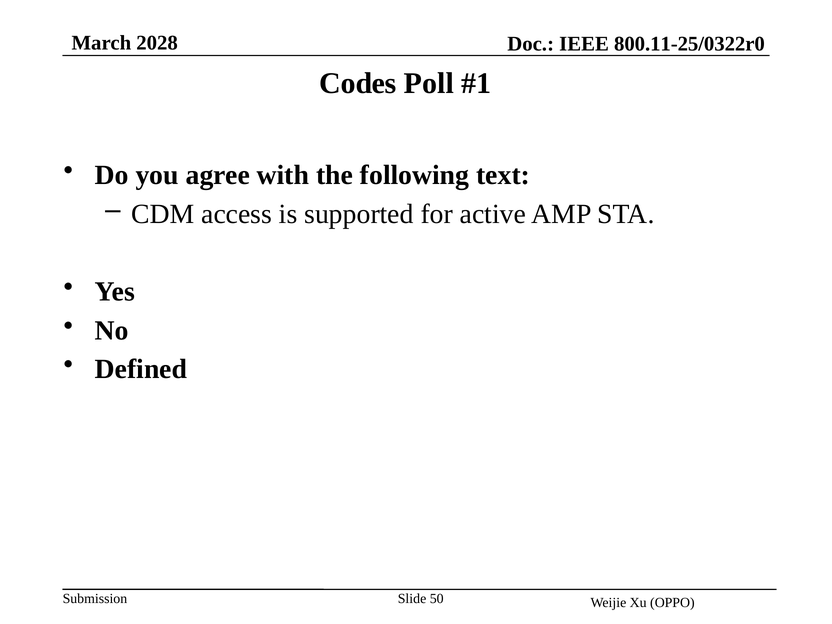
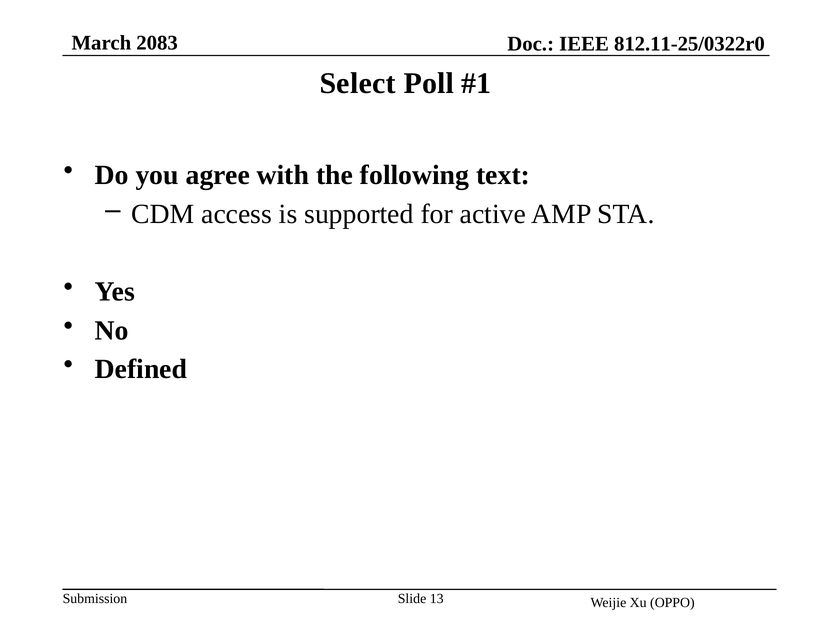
2028: 2028 -> 2083 (157, 43)
800.11-25/0322r0: 800.11-25/0322r0 -> 812.11-25/0322r0 (689, 44)
Codes: Codes -> Select (358, 83)
50: 50 -> 13 (437, 598)
